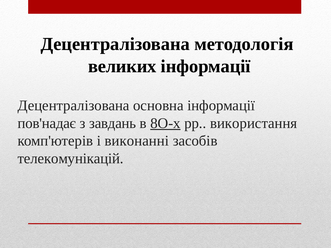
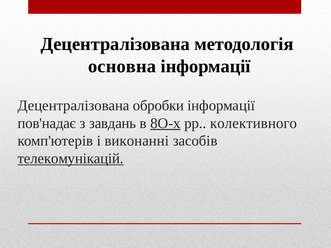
великих: великих -> основна (122, 66)
основна: основна -> обробки (158, 106)
використання: використання -> колективного (254, 123)
телекомунікацій underline: none -> present (71, 159)
